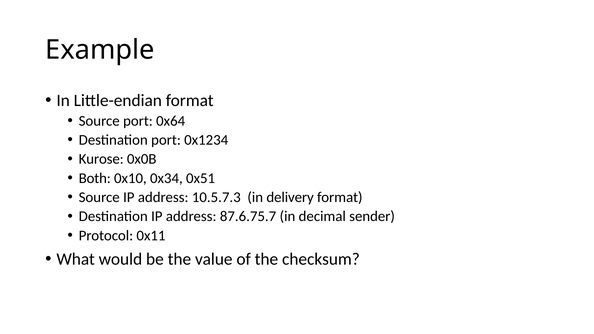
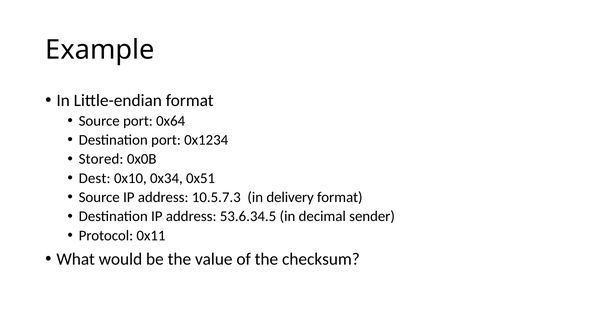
Kurose: Kurose -> Stored (101, 159)
Both: Both -> Dest (95, 178)
87.6.75.7: 87.6.75.7 -> 53.6.34.5 (248, 216)
